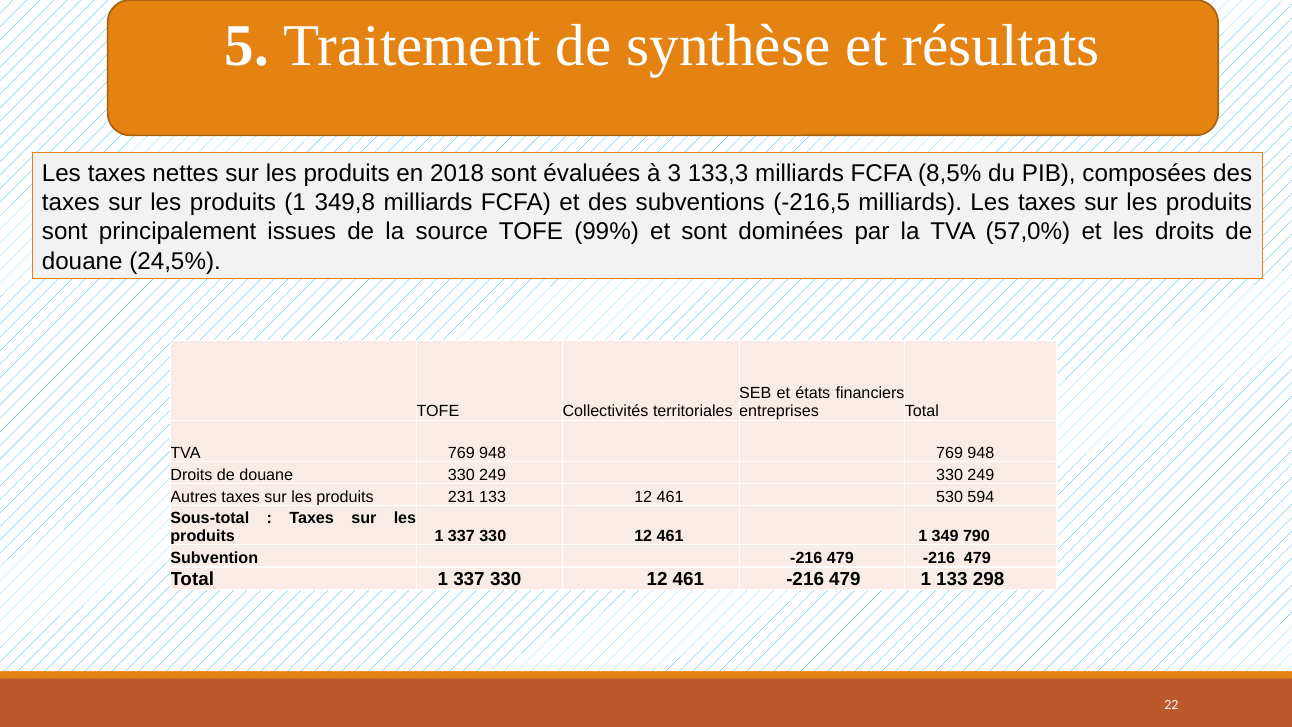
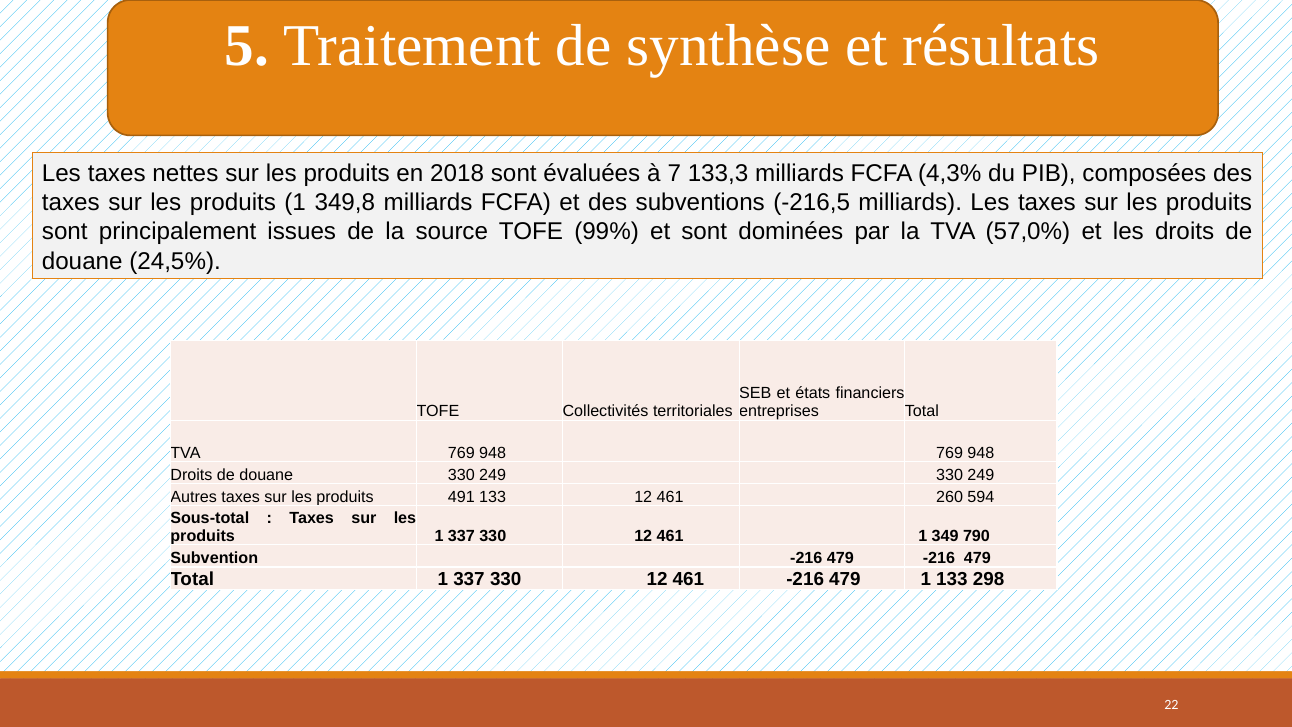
3: 3 -> 7 (674, 174)
8,5%: 8,5% -> 4,3% (950, 174)
231: 231 -> 491 (461, 497)
530: 530 -> 260 (950, 497)
